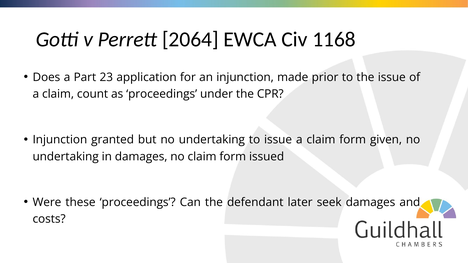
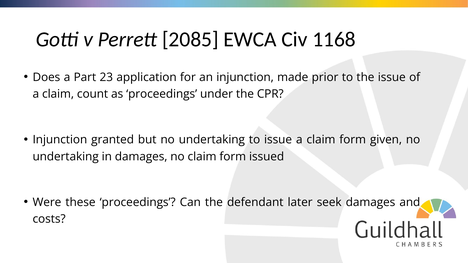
2064: 2064 -> 2085 (190, 39)
